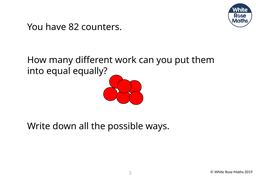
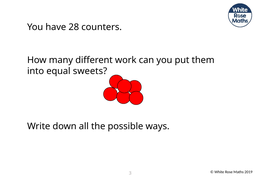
82: 82 -> 28 (74, 27)
equally: equally -> sweets (90, 71)
